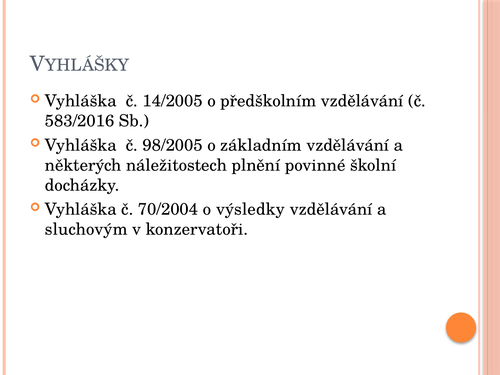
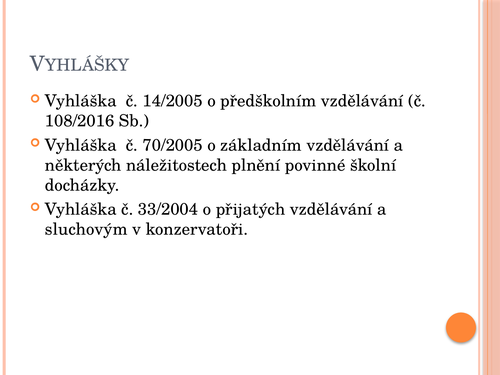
583/2016: 583/2016 -> 108/2016 (80, 121)
98/2005: 98/2005 -> 70/2005 (173, 145)
70/2004: 70/2004 -> 33/2004 (168, 209)
výsledky: výsledky -> přijatých (250, 209)
